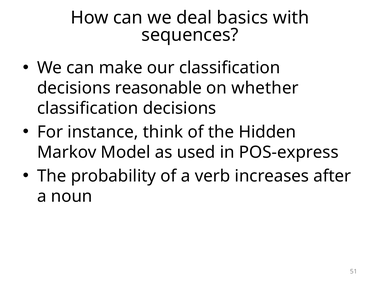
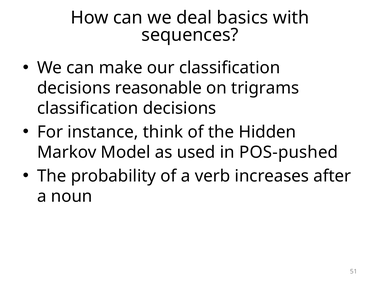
whether: whether -> trigrams (265, 88)
POS-express: POS-express -> POS-pushed (289, 152)
